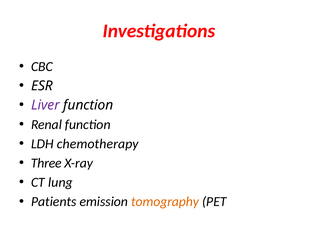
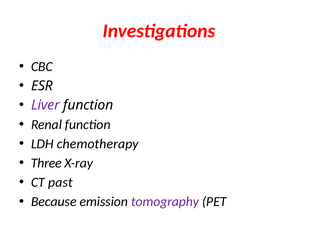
lung: lung -> past (60, 182)
Patients: Patients -> Because (54, 201)
tomography colour: orange -> purple (165, 201)
